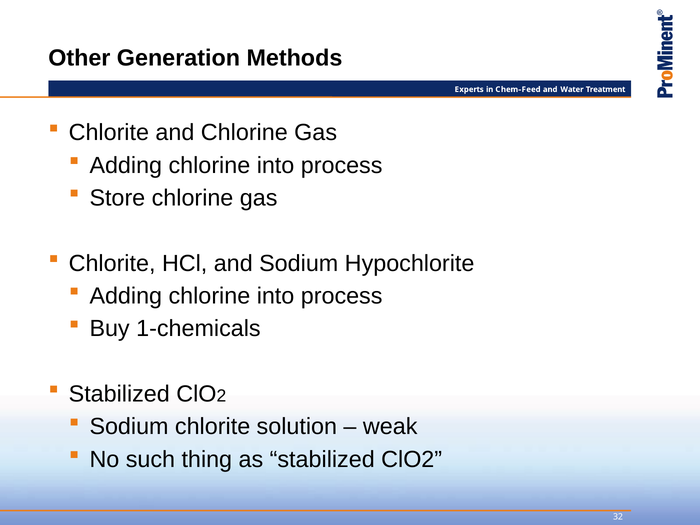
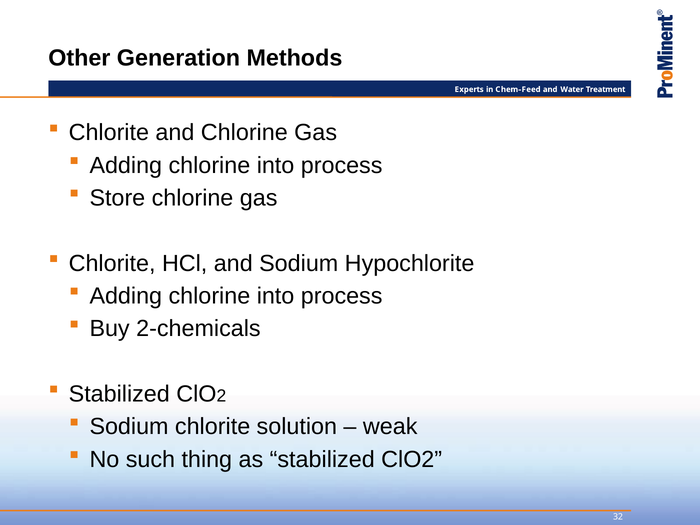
1-chemicals: 1-chemicals -> 2-chemicals (198, 329)
